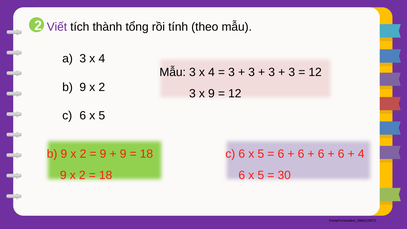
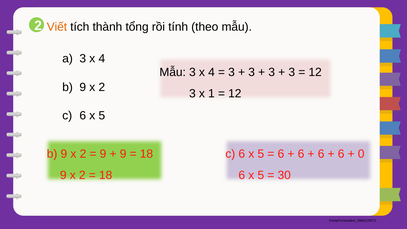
Viết colour: purple -> orange (57, 27)
x 9: 9 -> 1 (211, 94)
4: 4 -> 0 (361, 154)
